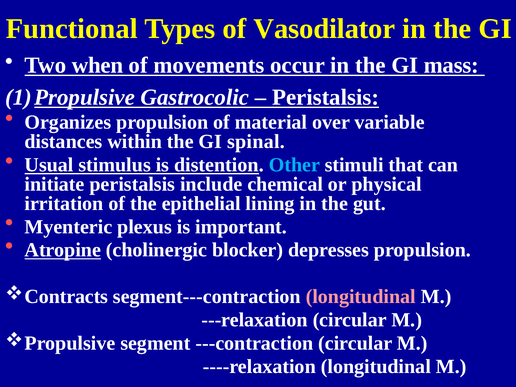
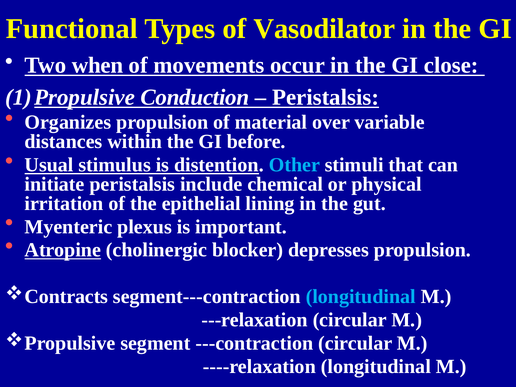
mass: mass -> close (451, 65)
Gastrocolic: Gastrocolic -> Conduction (195, 97)
spinal: spinal -> before (256, 142)
longitudinal colour: pink -> light blue (361, 297)
